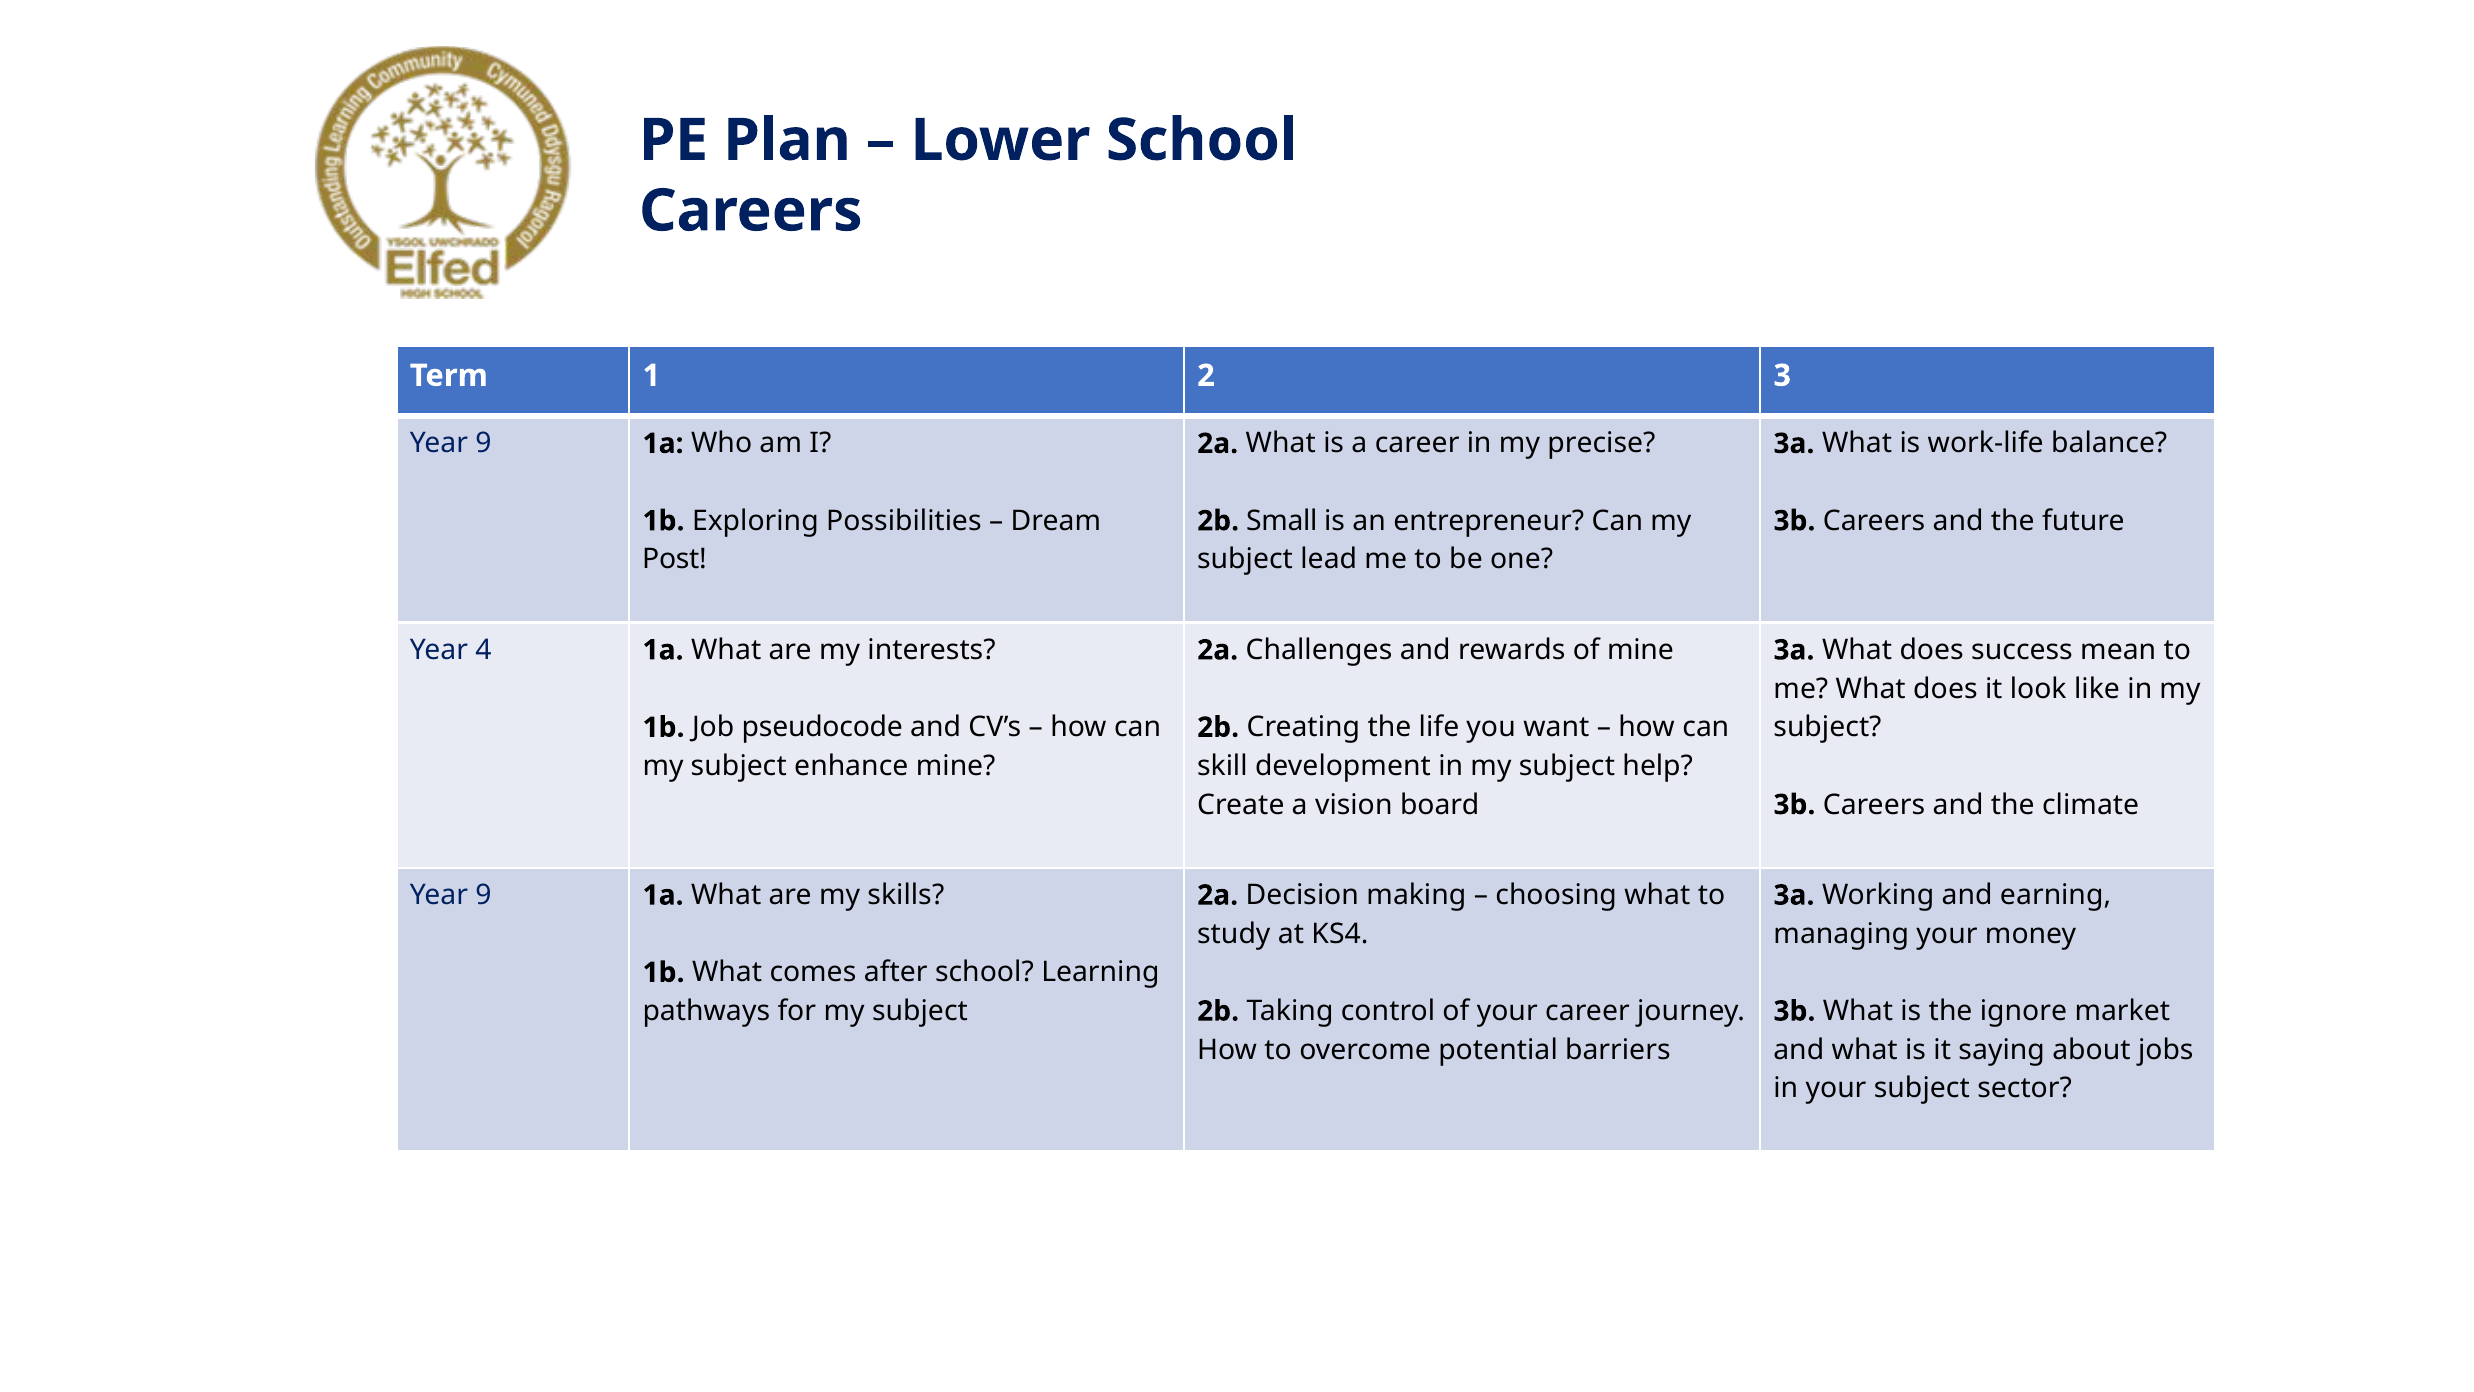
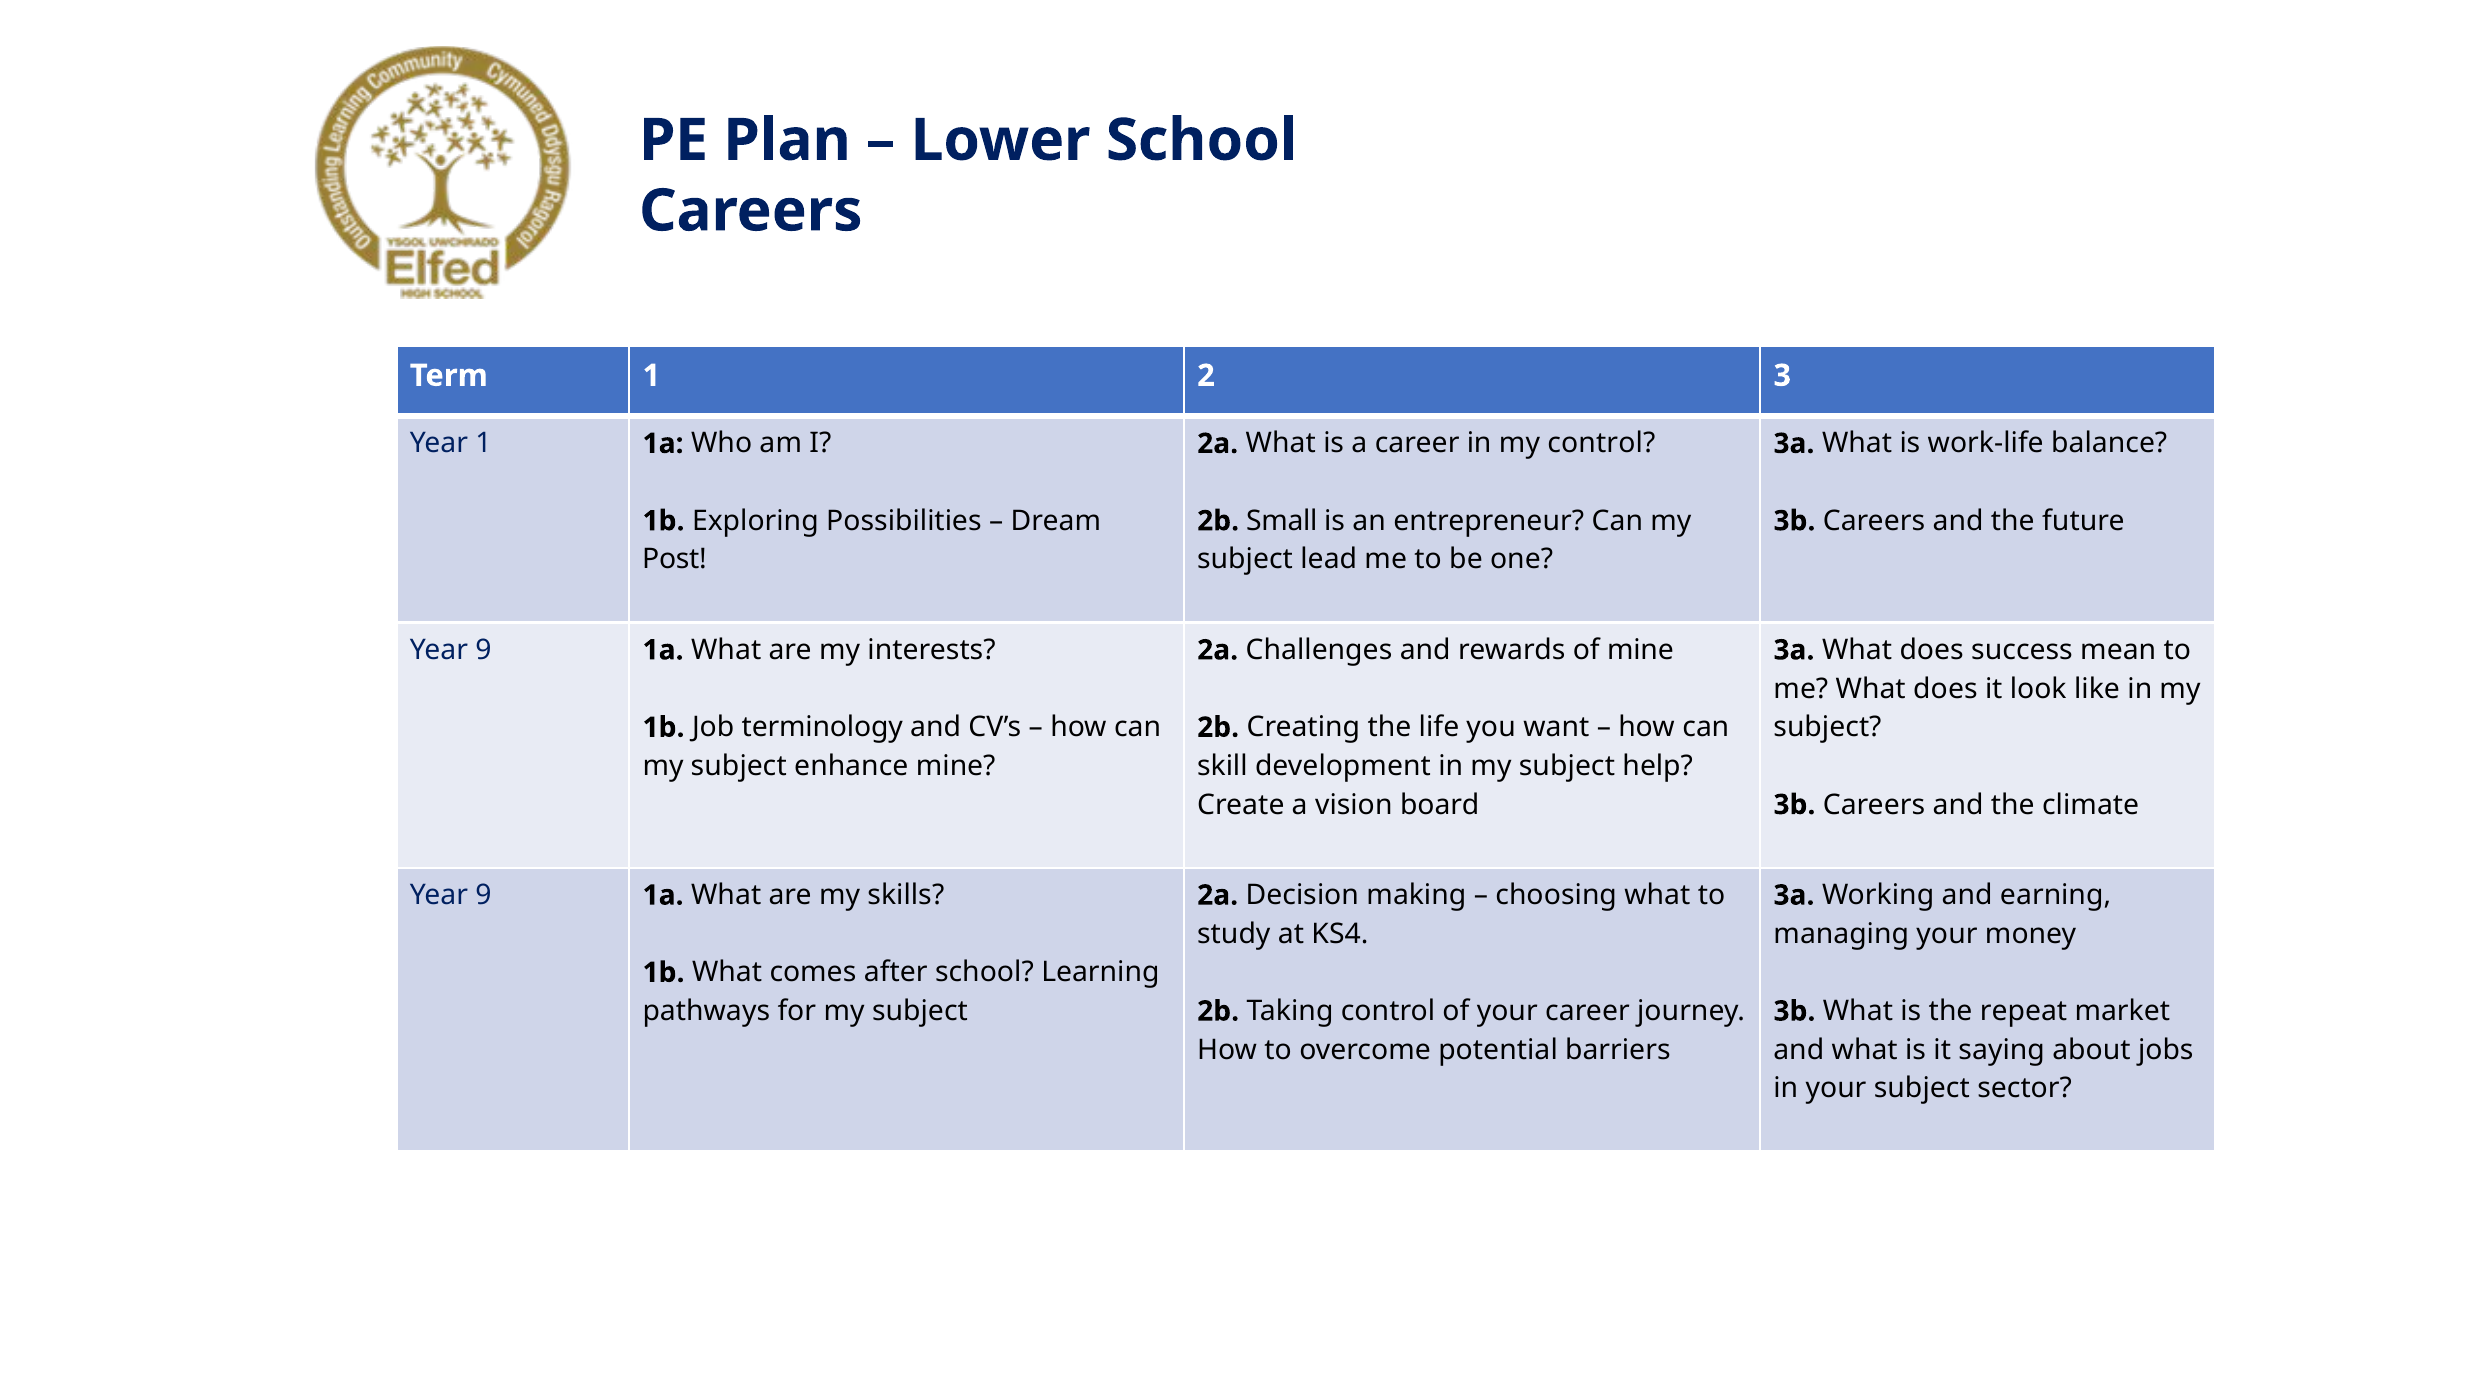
9: 9 -> 1 (483, 443)
my precise: precise -> control (1601, 443)
4: 4 -> 9 (483, 650)
pseudocode: pseudocode -> terminology (822, 727)
ignore: ignore -> repeat (2023, 1011)
